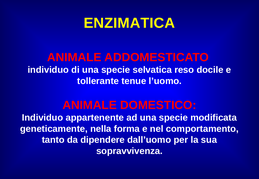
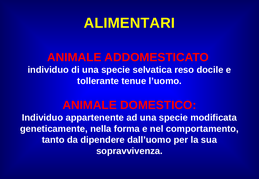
ENZIMATICA: ENZIMATICA -> ALIMENTARI (129, 23)
